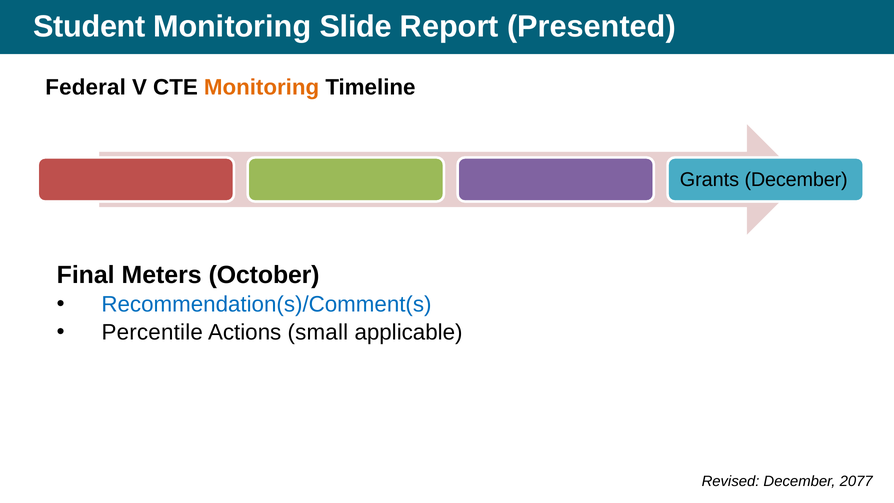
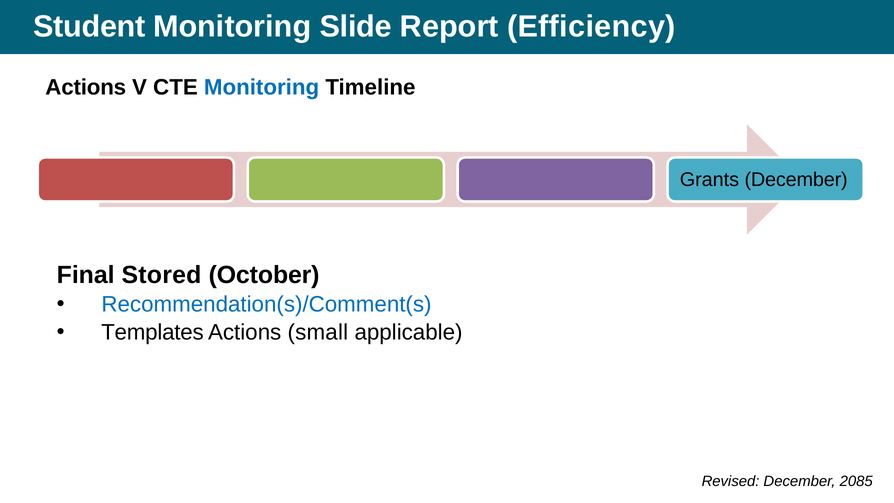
Presented: Presented -> Efficiency (591, 27)
Federal: Federal -> Actions (86, 87)
Monitoring colour: orange -> blue (262, 87)
Meters: Meters -> Stored (161, 275)
Percentile: Percentile -> Templates (152, 333)
2077: 2077 -> 2085 (856, 481)
